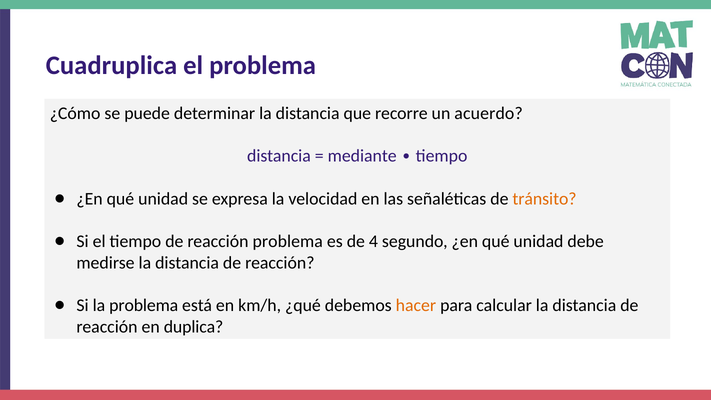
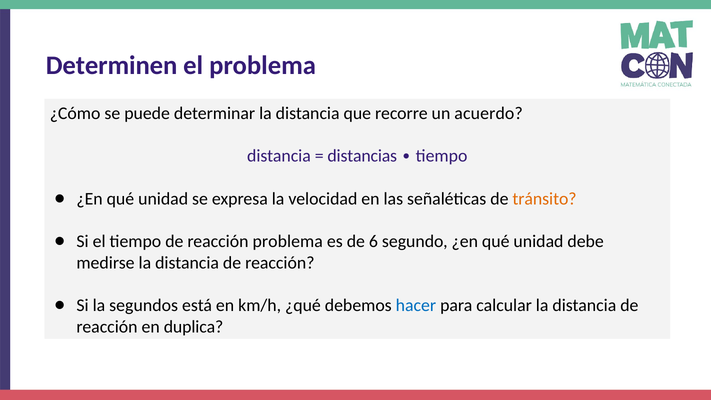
Cuadruplica: Cuadruplica -> Determinen (112, 65)
mediante: mediante -> distancias (362, 156)
4: 4 -> 6 (373, 241)
la problema: problema -> segundos (144, 305)
hacer colour: orange -> blue (416, 305)
